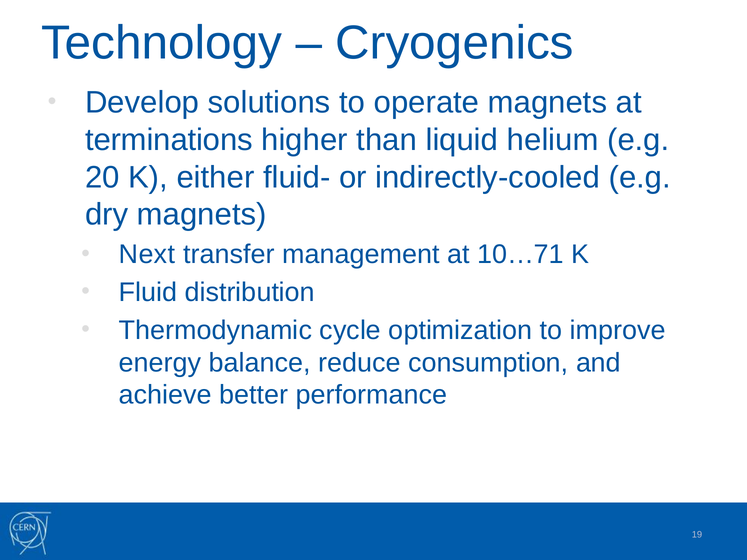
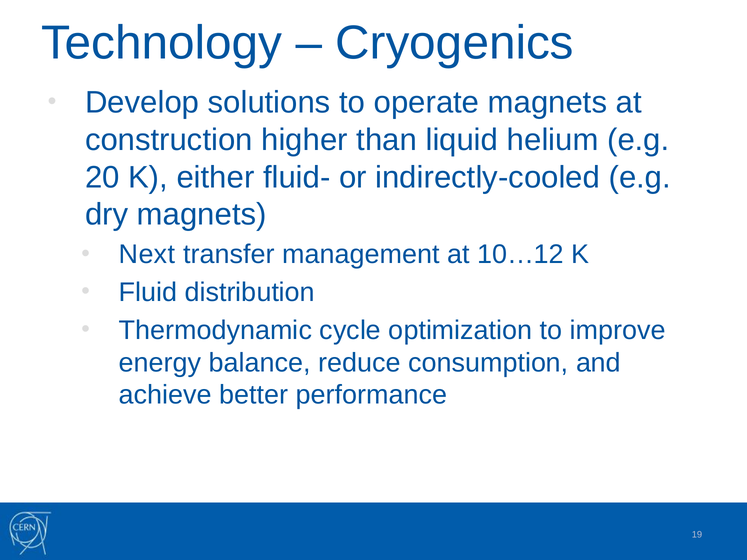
terminations: terminations -> construction (169, 140)
10…71: 10…71 -> 10…12 (520, 255)
